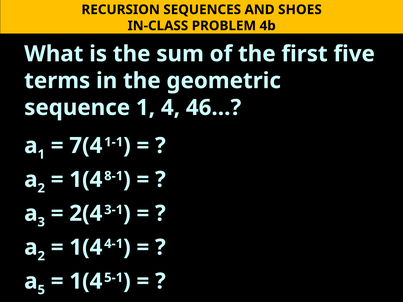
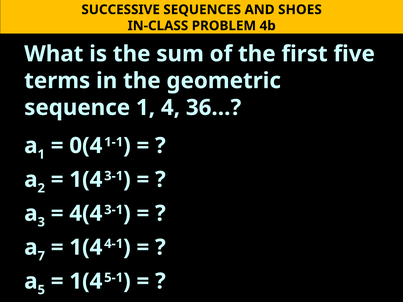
RECURSION: RECURSION -> SUCCESSIVE (121, 10)
46…: 46… -> 36… (214, 108)
7(4: 7(4 -> 0(4 (86, 146)
1(4 8-1: 8-1 -> 3-1 (114, 176)
2(4: 2(4 -> 4(4 (86, 214)
2: 2 -> 7 (41, 256)
